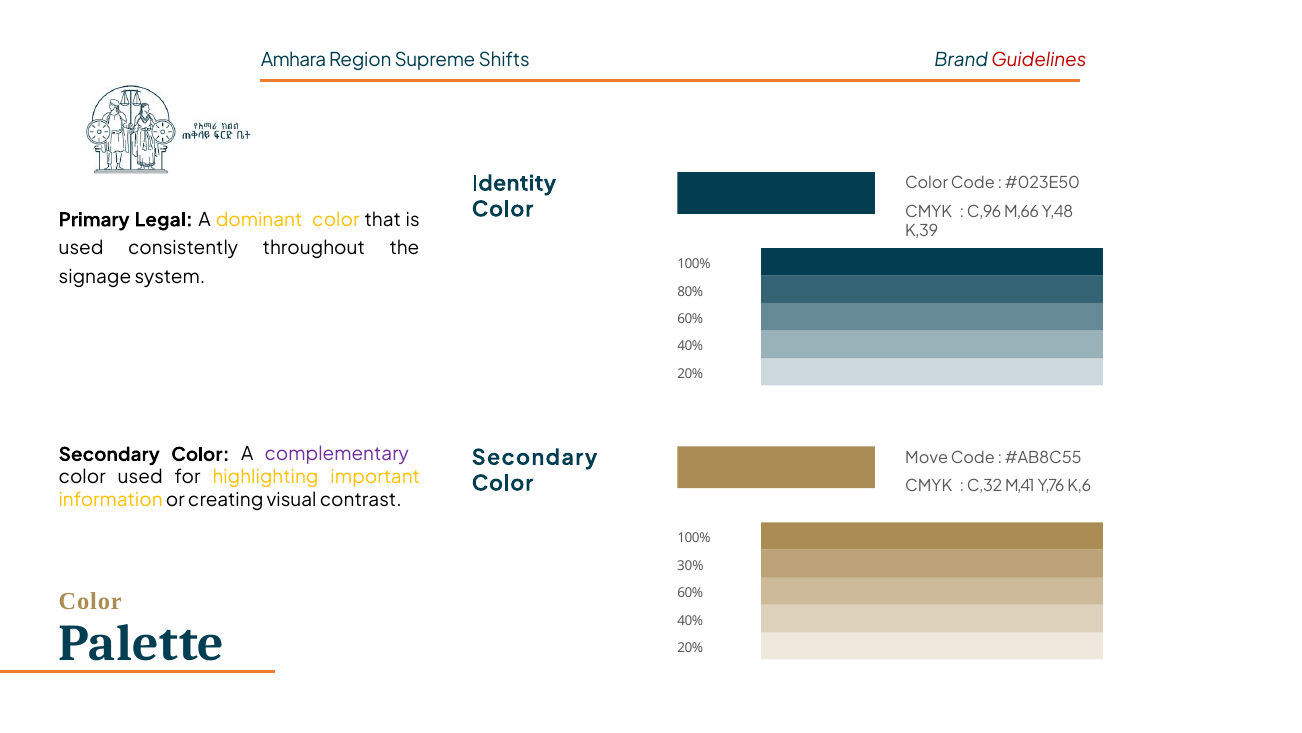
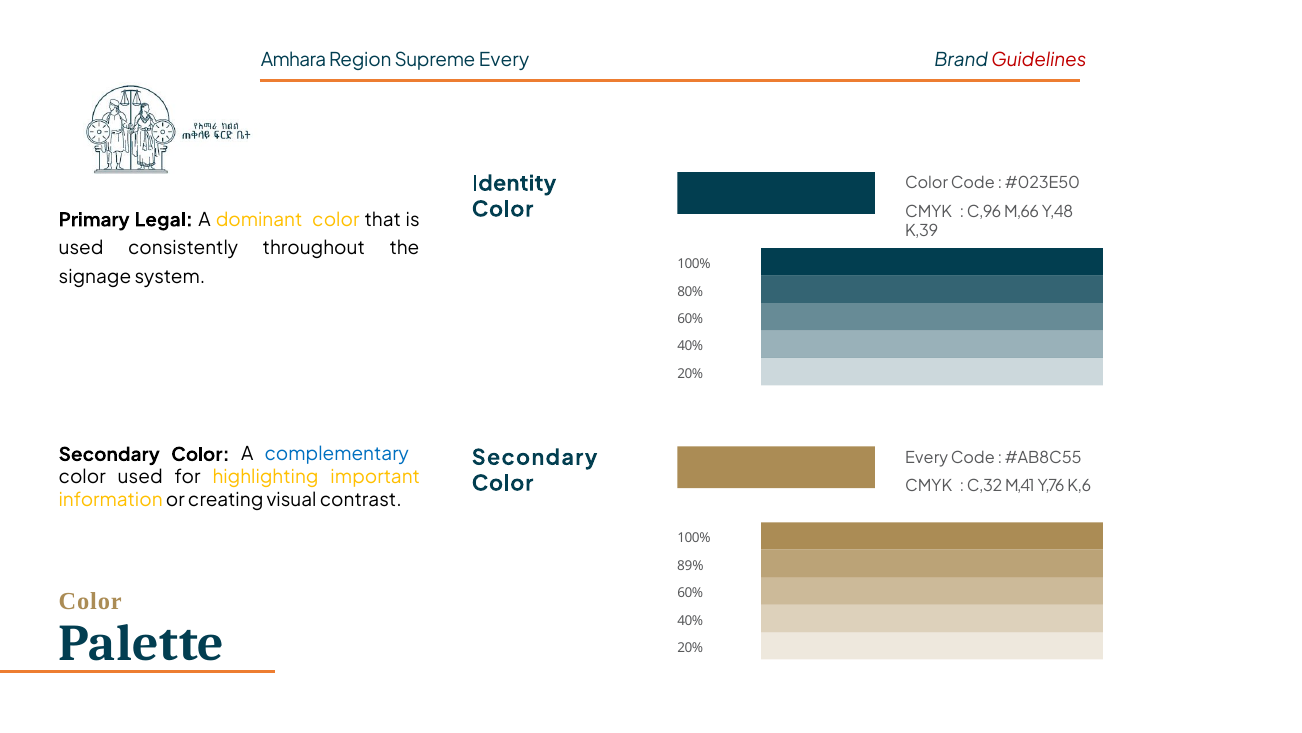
Supreme Shifts: Shifts -> Every (504, 60)
complementary colour: purple -> blue (337, 454)
Move: Move -> Every (927, 457)
30%: 30% -> 89% (690, 565)
